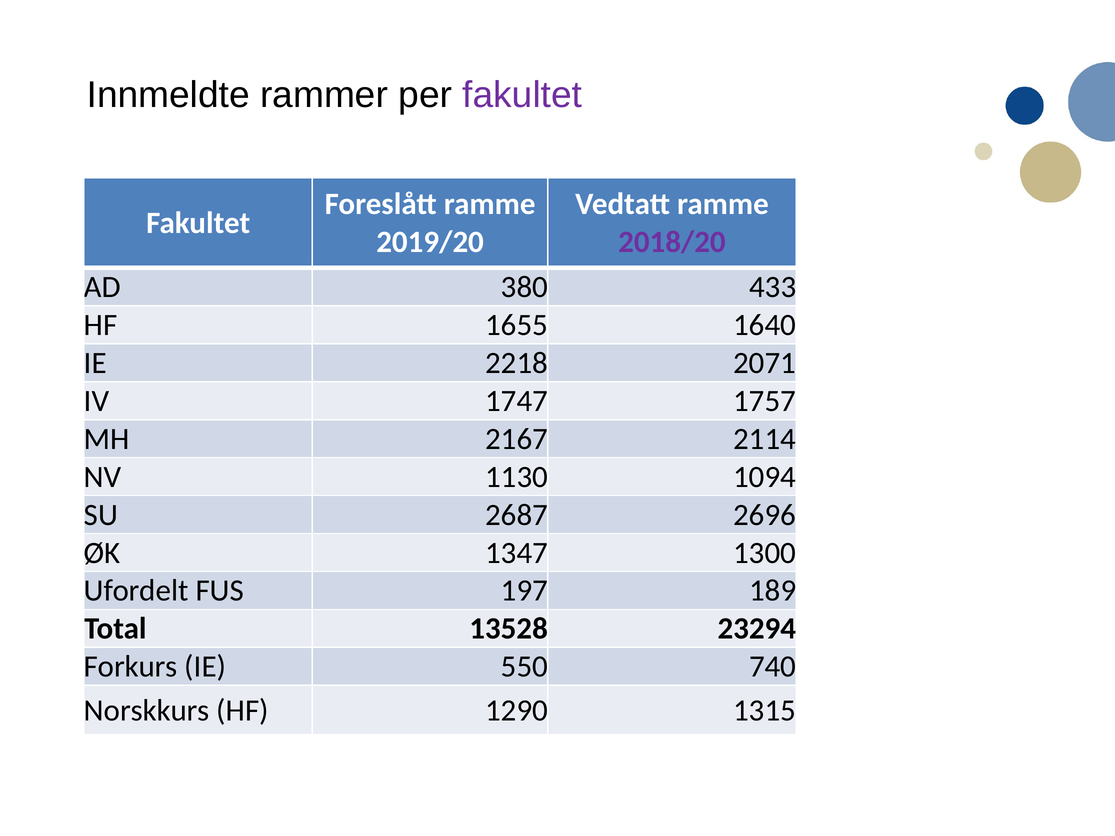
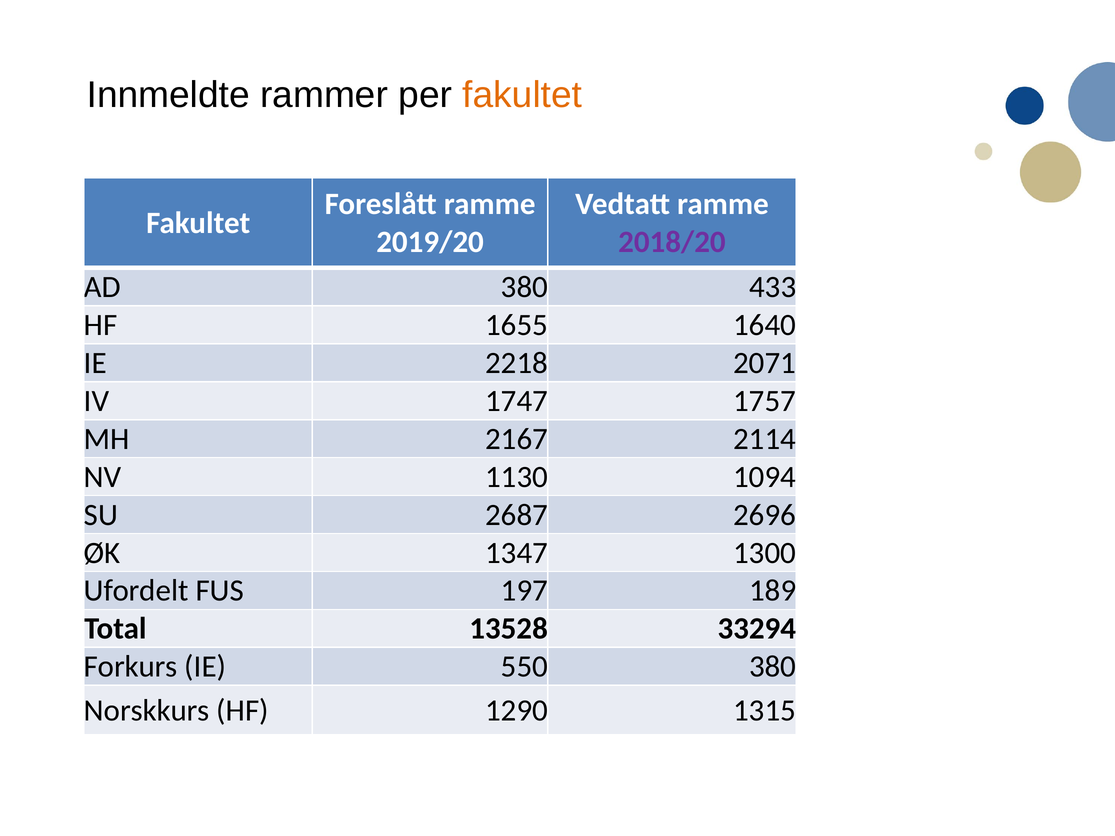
fakultet colour: purple -> orange (522, 95)
23294: 23294 -> 33294 (757, 629)
550 740: 740 -> 380 (773, 667)
